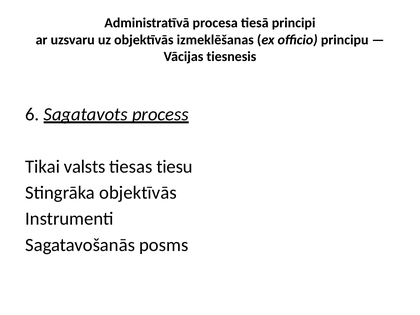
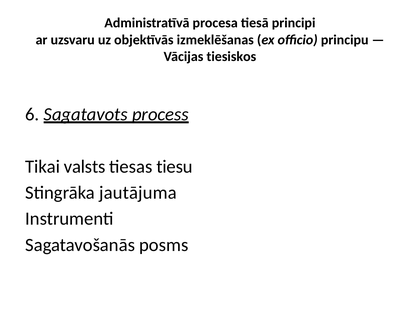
tiesnesis: tiesnesis -> tiesiskos (231, 57)
Stingrāka objektīvās: objektīvās -> jautājuma (138, 193)
